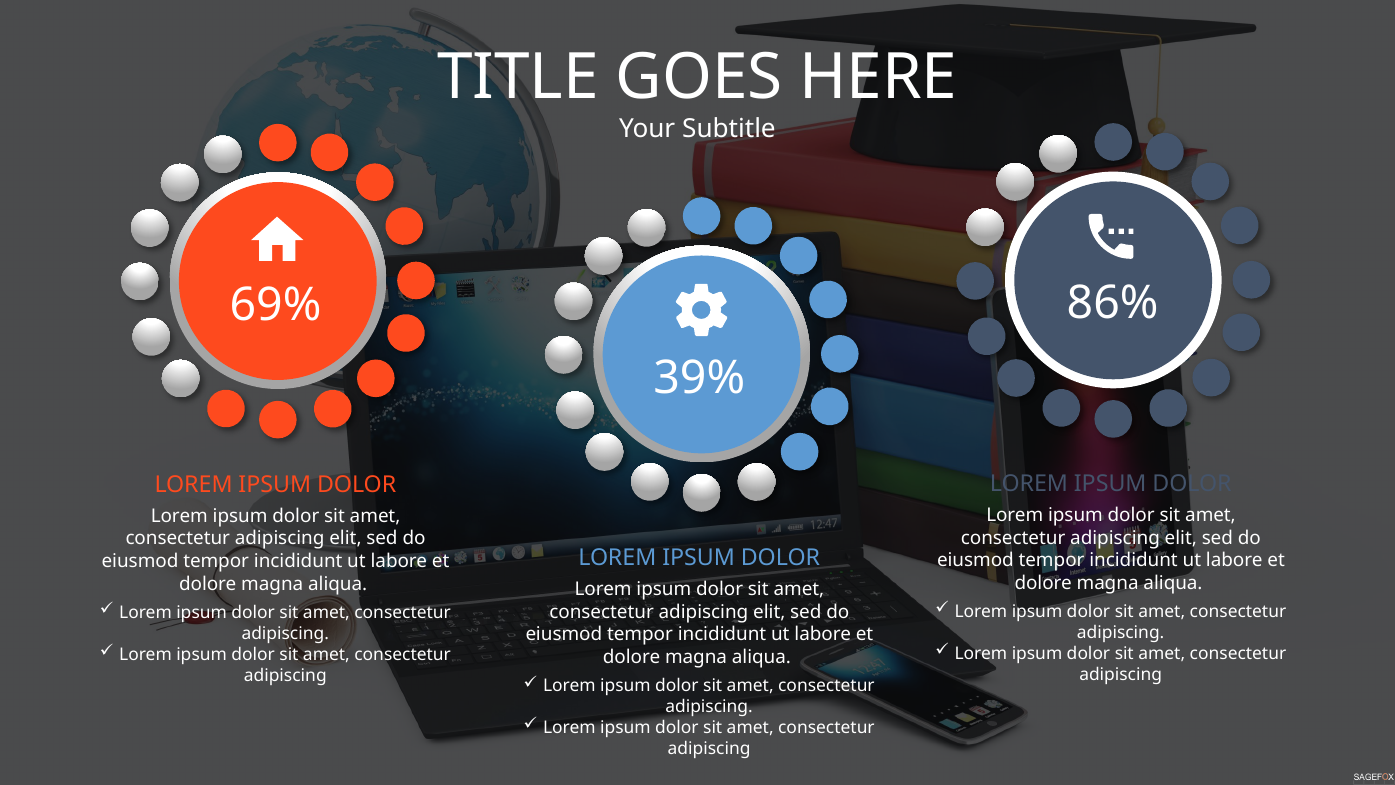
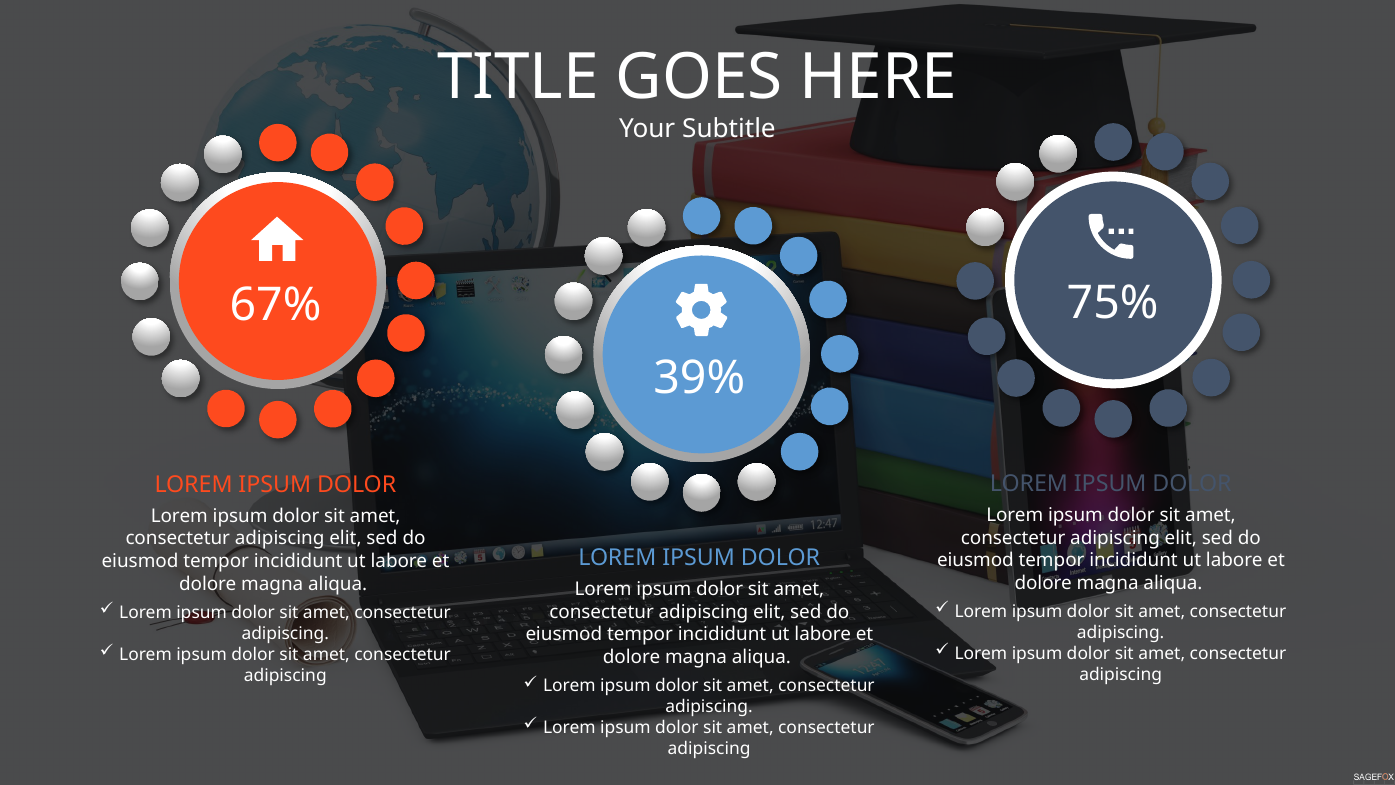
86%: 86% -> 75% (1113, 303)
69%: 69% -> 67% (276, 305)
